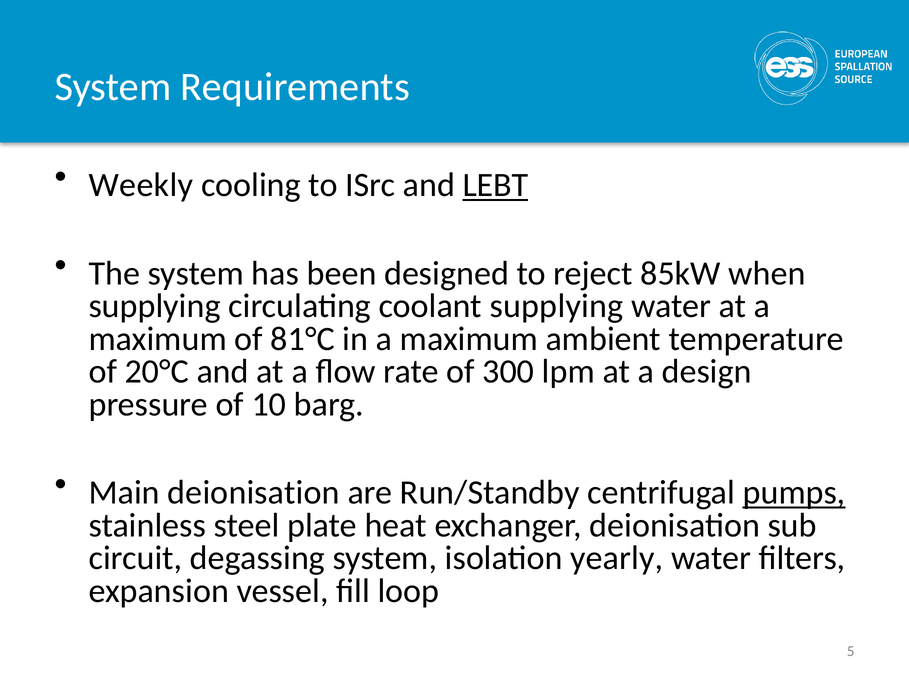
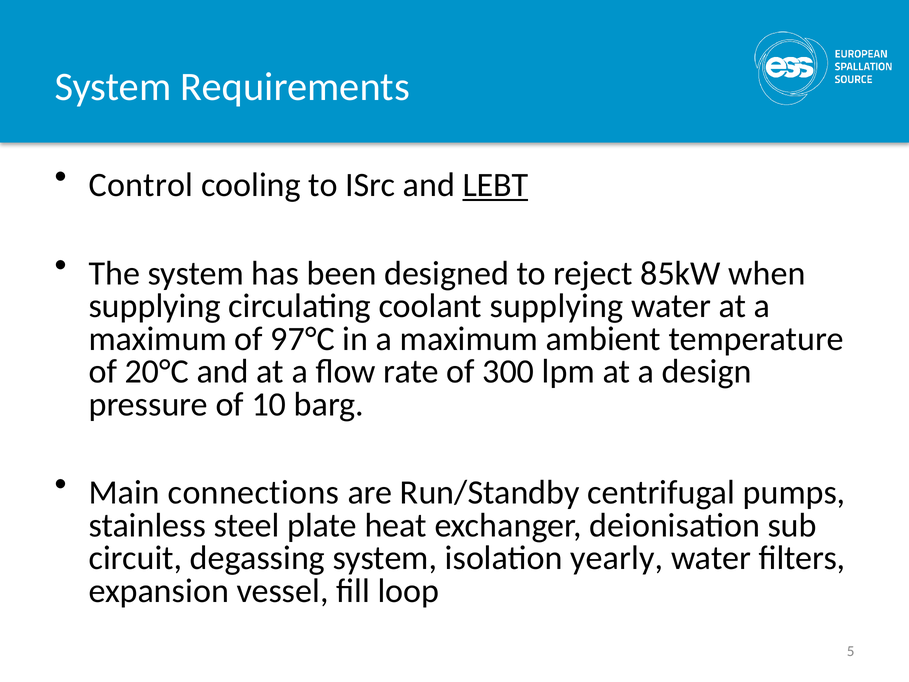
Weekly: Weekly -> Control (141, 185)
81°C: 81°C -> 97°C (303, 339)
Main deionisation: deionisation -> connections (254, 493)
pumps underline: present -> none (794, 493)
